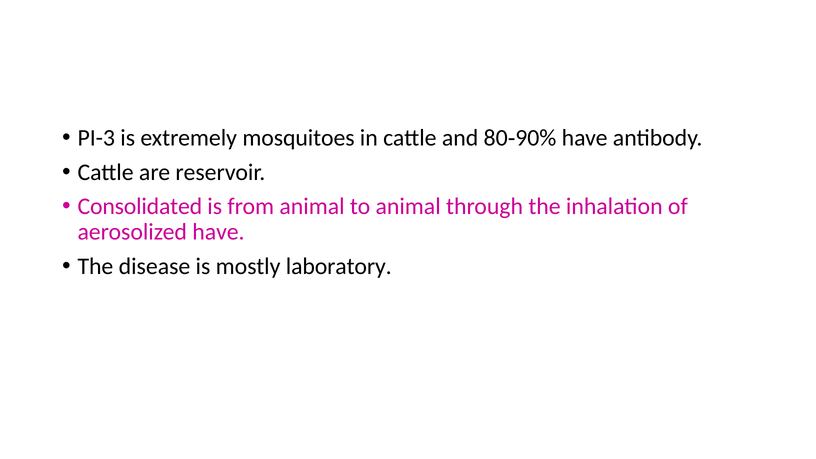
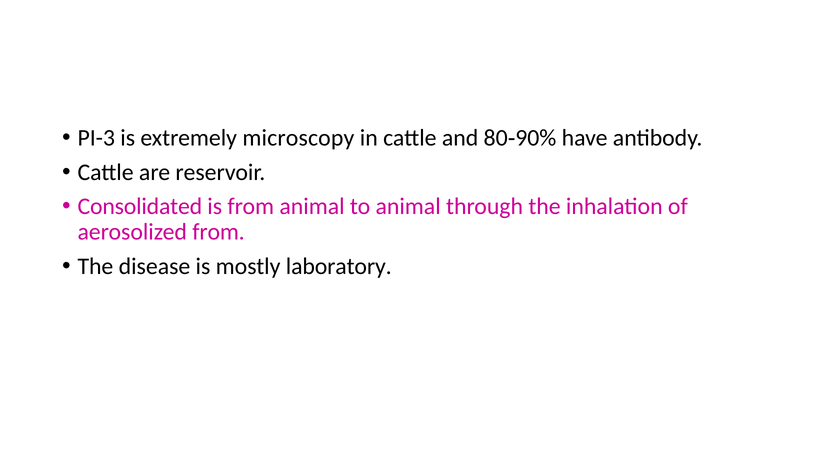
mosquitoes: mosquitoes -> microscopy (298, 138)
aerosolized have: have -> from (219, 232)
